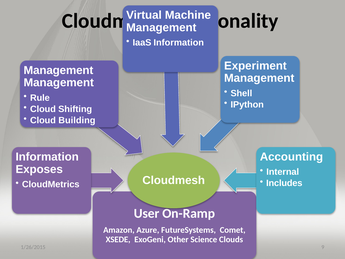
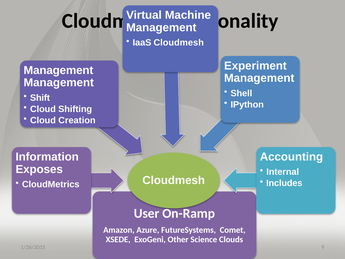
IaaS Information: Information -> Cloudmesh (179, 43)
Rule: Rule -> Shift (40, 98)
Building: Building -> Creation (77, 120)
